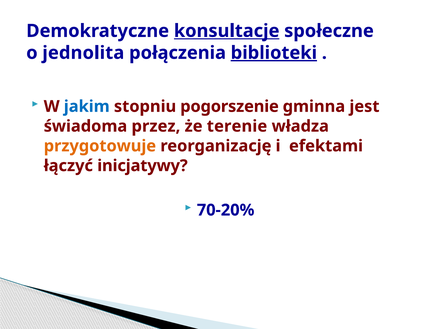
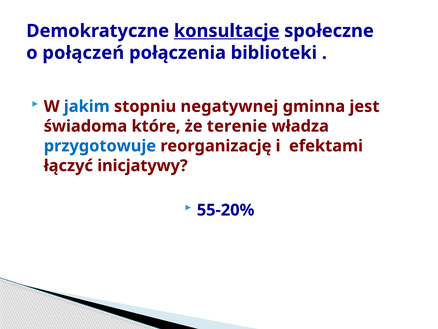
jednolita: jednolita -> połączeń (83, 53)
biblioteki underline: present -> none (274, 53)
pogorszenie: pogorszenie -> negatywnej (229, 106)
przez: przez -> które (156, 126)
przygotowuje colour: orange -> blue (100, 146)
70-20%: 70-20% -> 55-20% (226, 210)
